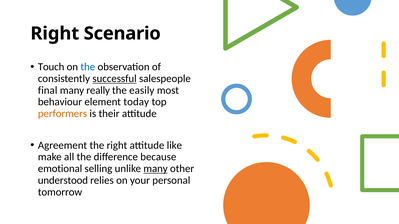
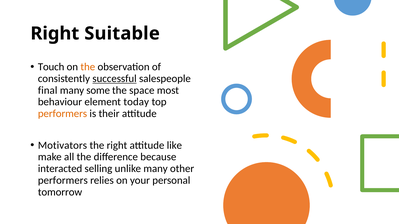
Scenario: Scenario -> Suitable (122, 34)
the colour: blue -> orange (88, 67)
really: really -> some (98, 90)
easily: easily -> space (142, 90)
Agreement: Agreement -> Motivators (62, 146)
emotional: emotional -> interacted (60, 169)
many underline: present -> none (156, 169)
understood: understood -> performers (63, 181)
